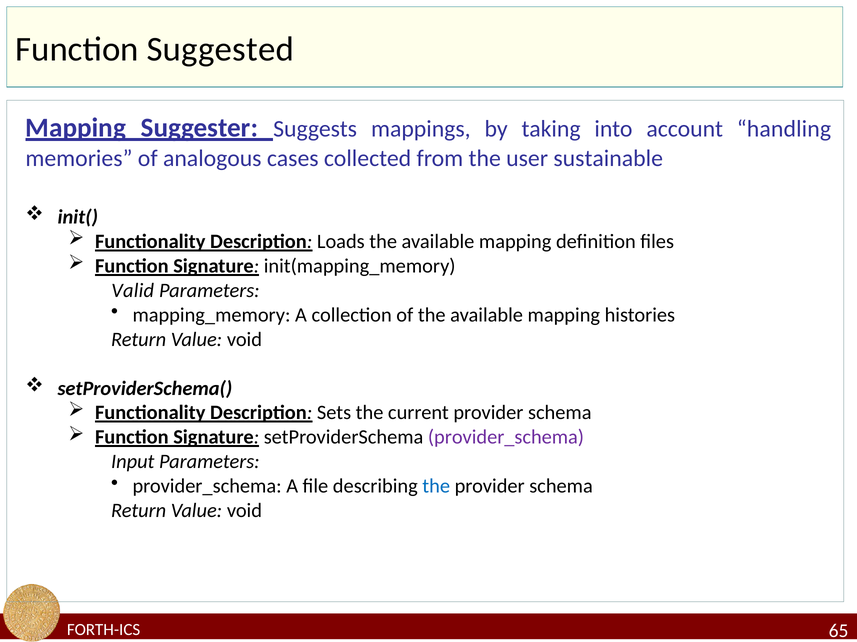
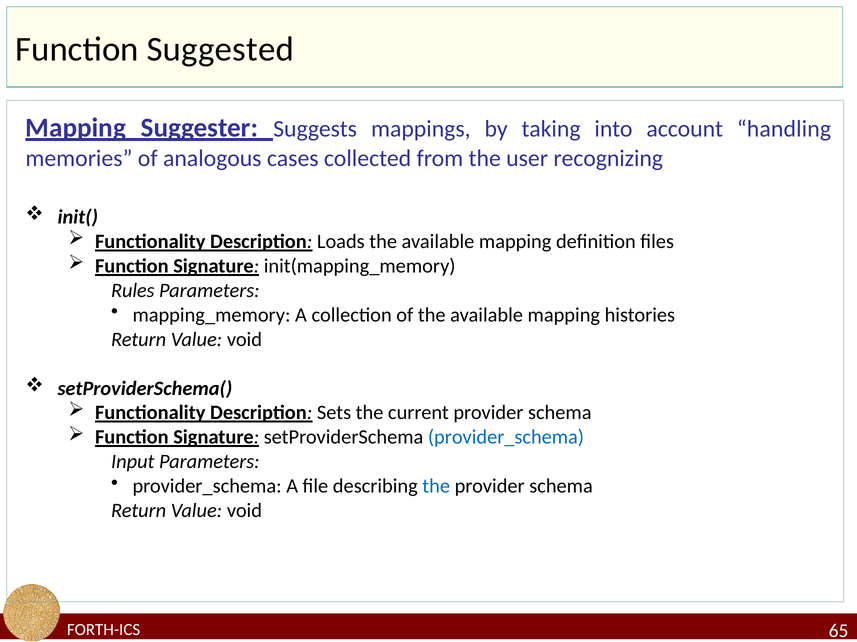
sustainable: sustainable -> recognizing (608, 158)
Valid: Valid -> Rules (133, 291)
provider_schema colour: purple -> blue (506, 438)
